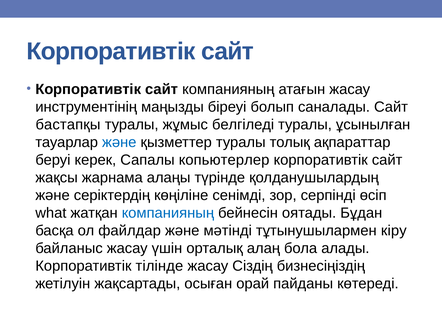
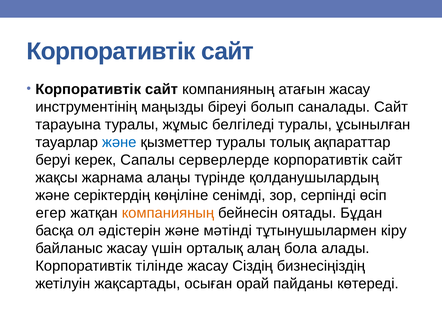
бастапқы: бастапқы -> тарауына (68, 125)
копьютерлер: копьютерлер -> серверлерде (224, 160)
what: what -> егер (51, 213)
компанияның colour: blue -> orange (168, 213)
файлдар: файлдар -> әдiстерiн (130, 231)
